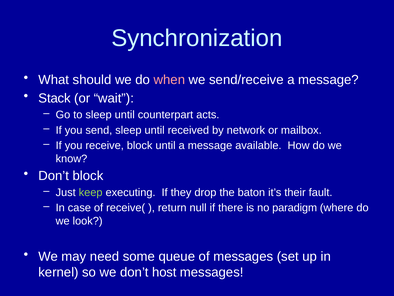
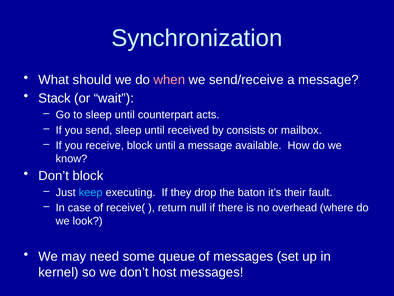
network: network -> consists (246, 130)
keep colour: light green -> light blue (91, 192)
paradigm: paradigm -> overhead (295, 207)
